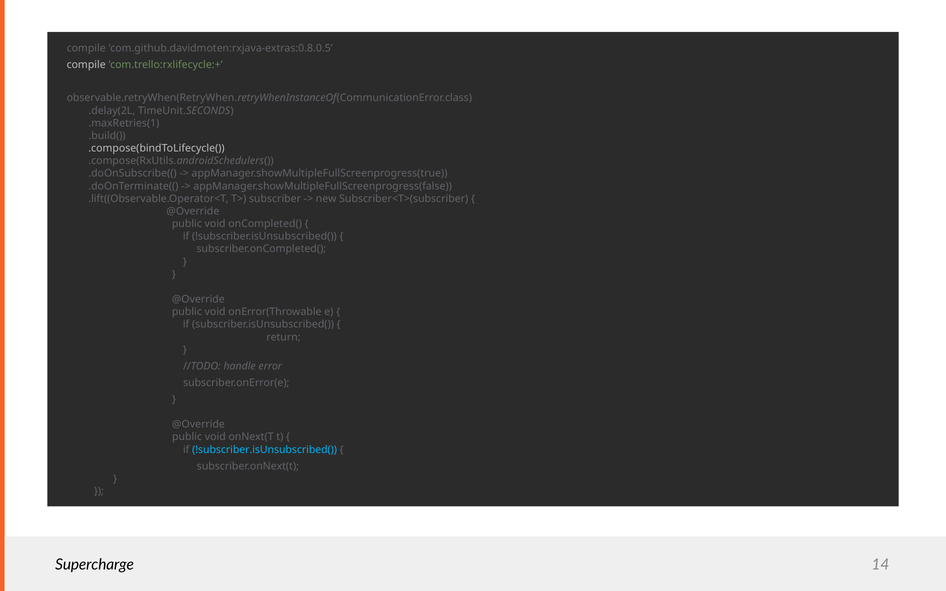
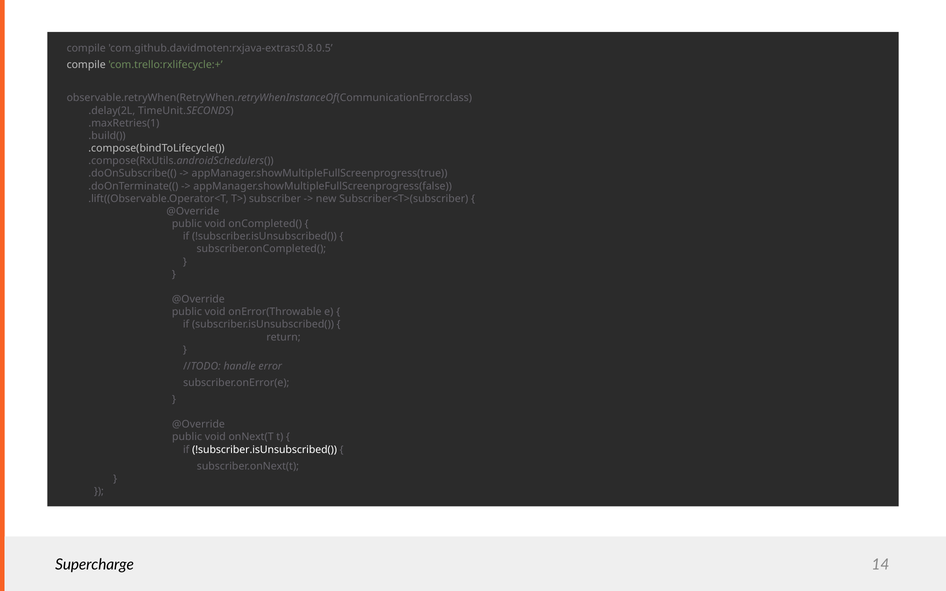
!subscriber.isUnsubscribed( colour: light blue -> white (265, 450)
